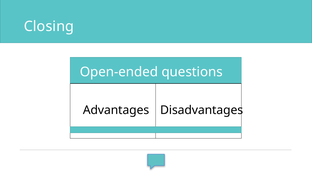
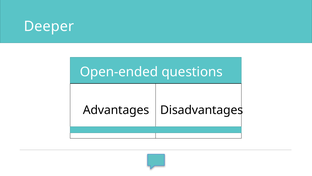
Closing: Closing -> Deeper (49, 26)
